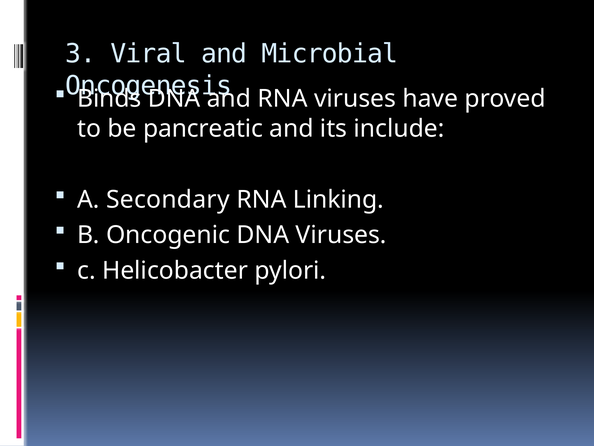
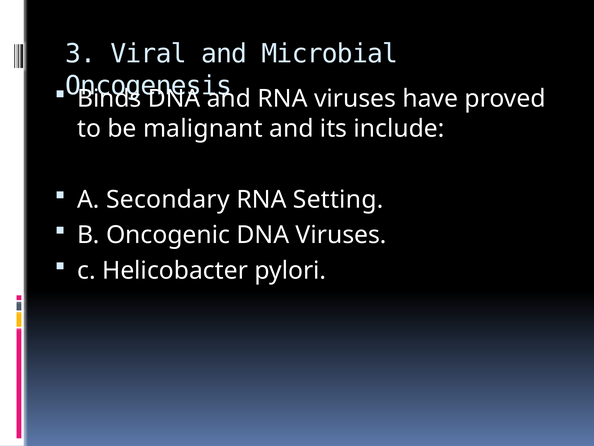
pancreatic: pancreatic -> malignant (203, 128)
Linking: Linking -> Setting (338, 199)
